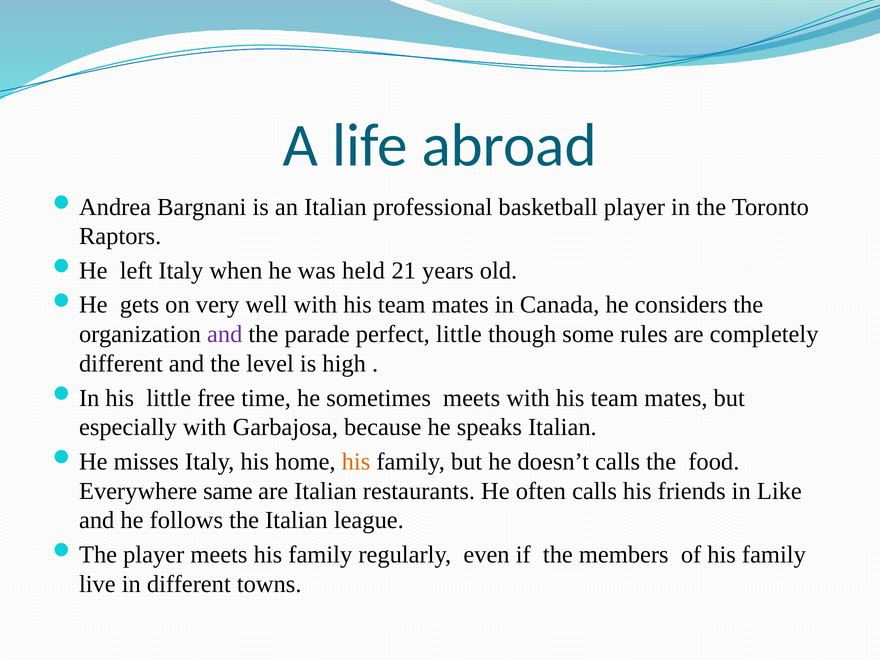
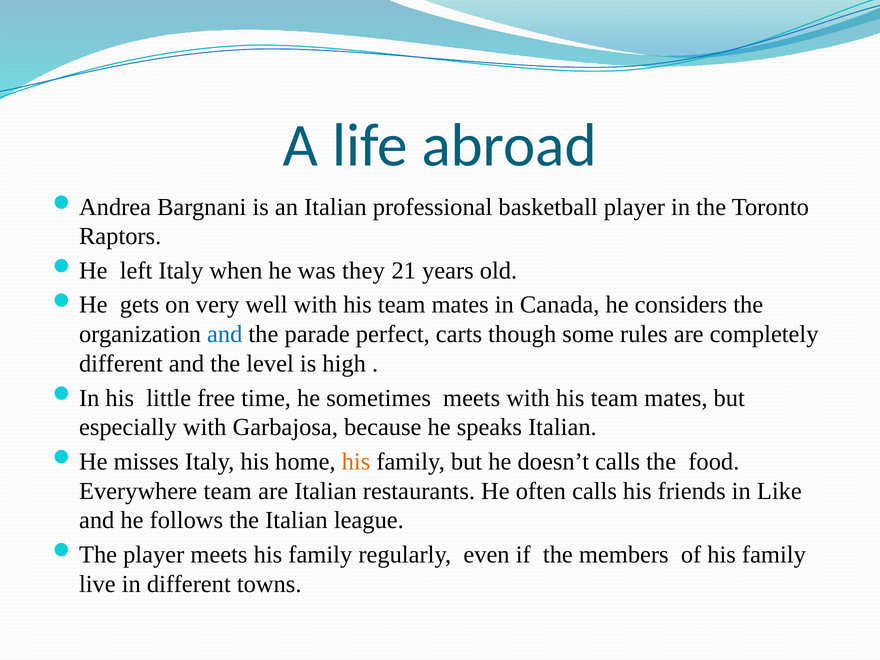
held: held -> they (363, 271)
and colour: purple -> blue (225, 334)
perfect little: little -> carts (459, 334)
Everywhere same: same -> team (228, 491)
